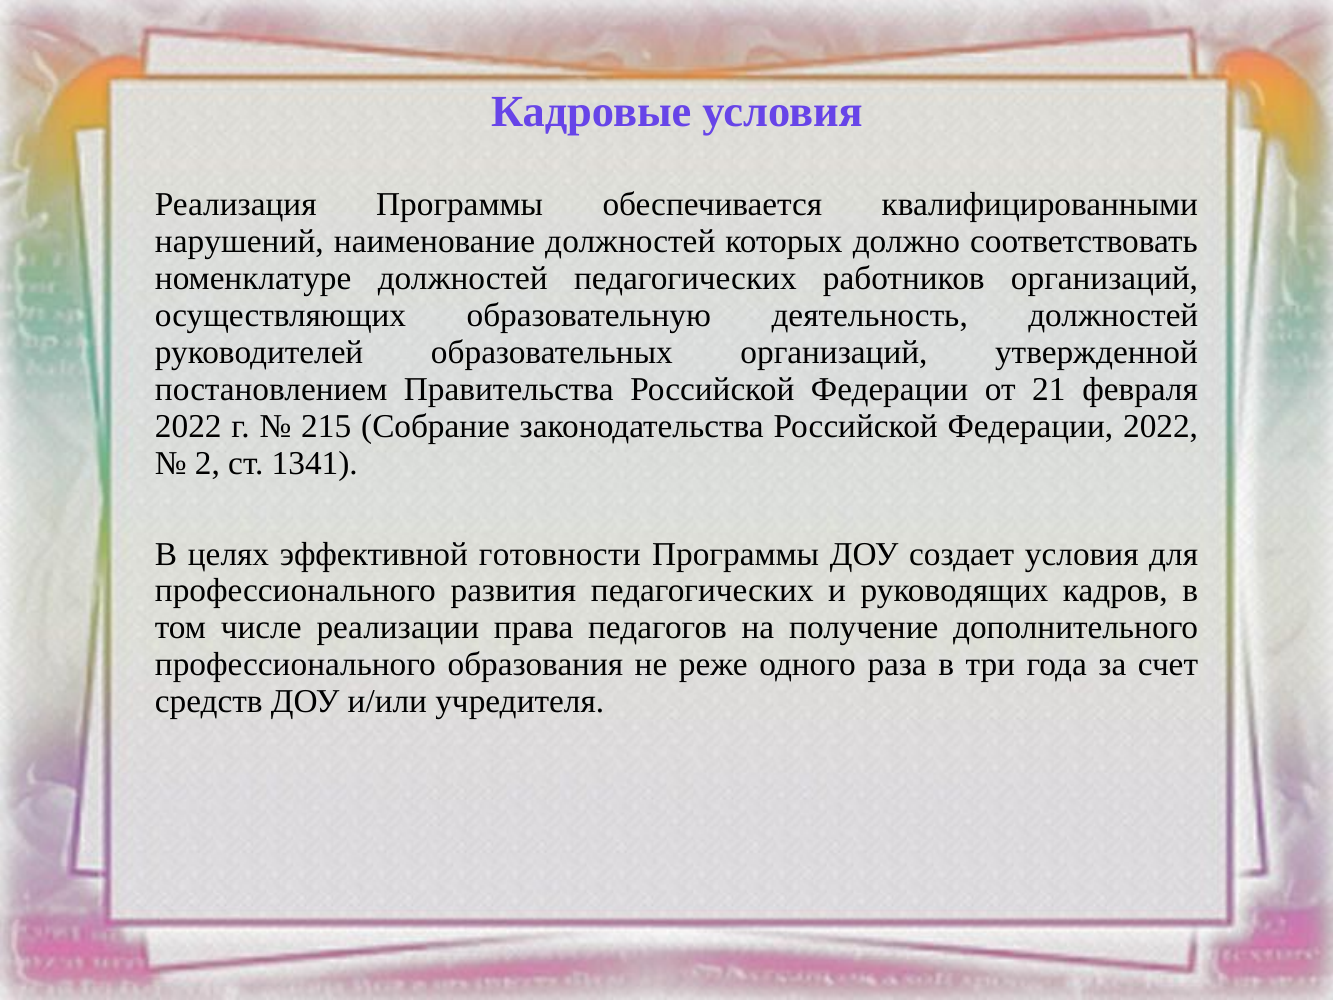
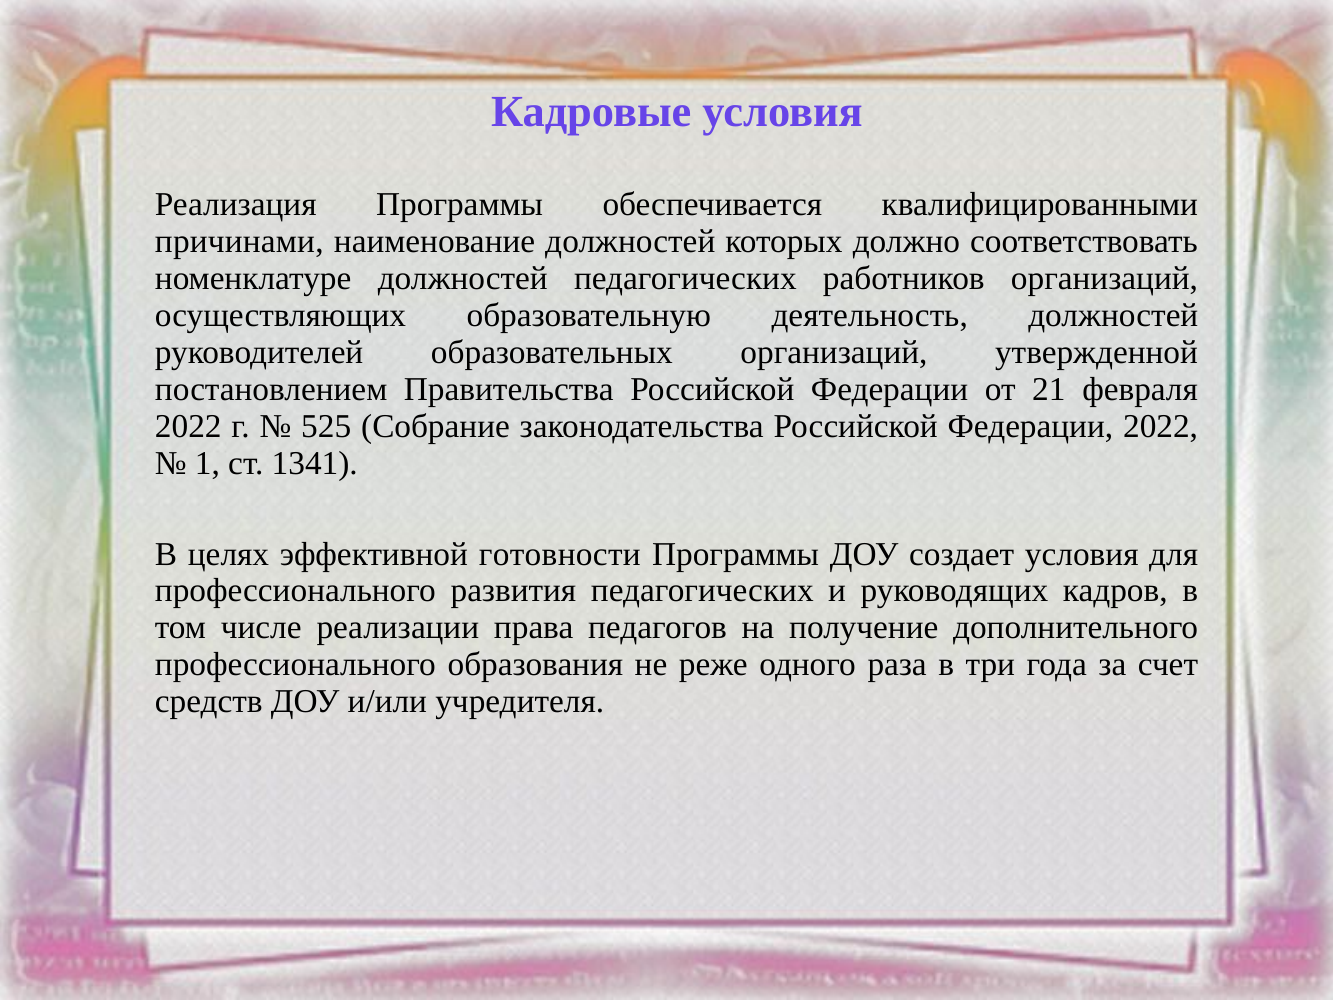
нарушений: нарушений -> причинами (239, 242)
215: 215 -> 525 (326, 426)
2: 2 -> 1 (207, 463)
